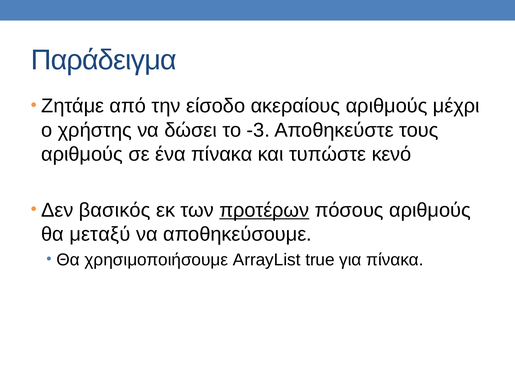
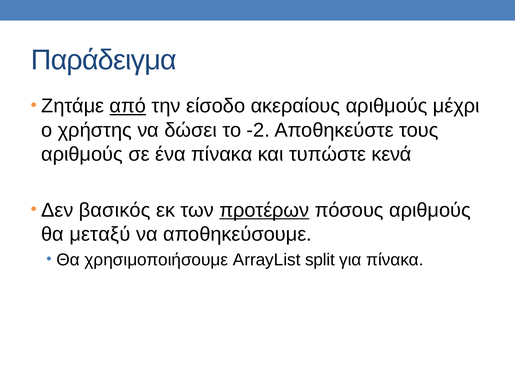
από underline: none -> present (128, 106)
-3: -3 -> -2 (258, 130)
κενό: κενό -> κενά (392, 154)
true: true -> split (320, 260)
